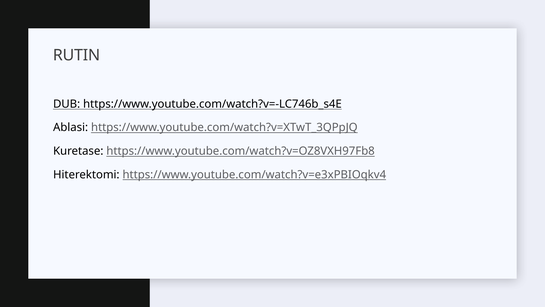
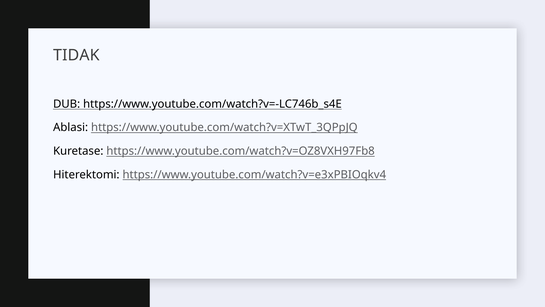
RUTIN: RUTIN -> TIDAK (76, 55)
